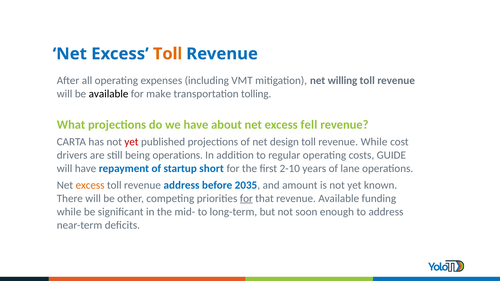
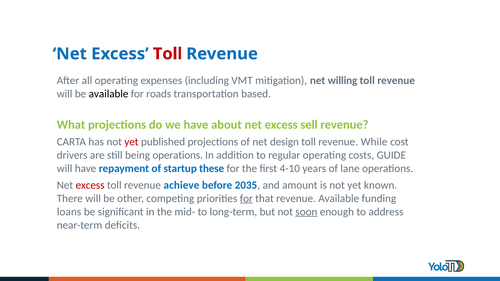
Toll colour: orange -> red (168, 54)
make: make -> roads (159, 94)
tolling: tolling -> based (256, 94)
fell: fell -> sell (309, 125)
short: short -> these (212, 169)
2-10: 2-10 -> 4-10 (290, 169)
excess colour: orange -> red (90, 185)
revenue address: address -> achieve (181, 185)
while: while -> loans (69, 212)
soon underline: none -> present (306, 212)
